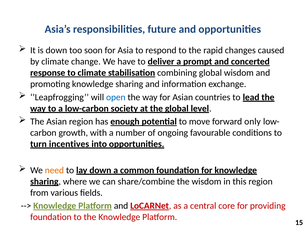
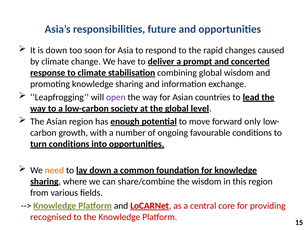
open colour: blue -> purple (116, 97)
turn incentives: incentives -> conditions (69, 144)
foundation: foundation -> recognised (51, 217)
